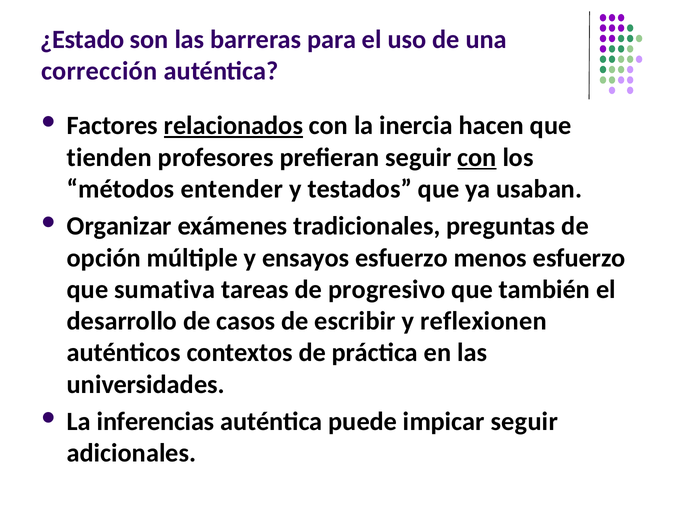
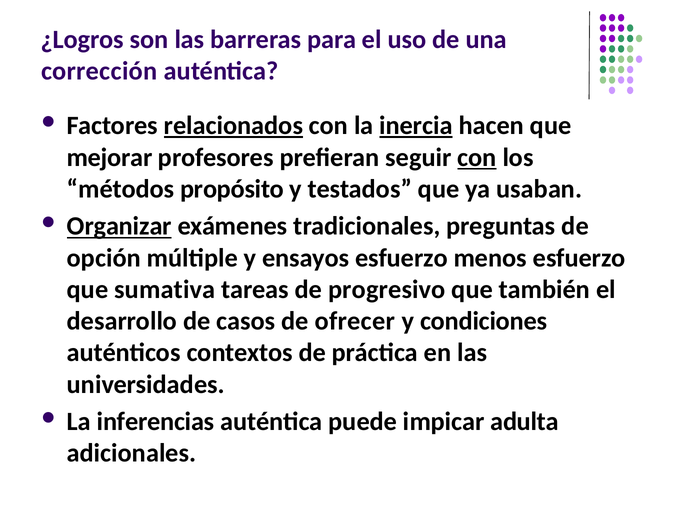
¿Estado: ¿Estado -> ¿Logros (82, 40)
inercia underline: none -> present (416, 126)
tienden: tienden -> mejorar (110, 157)
entender: entender -> propósito (232, 189)
Organizar underline: none -> present (119, 226)
escribir: escribir -> ofrecer (355, 321)
reflexionen: reflexionen -> condiciones (484, 321)
impicar seguir: seguir -> adulta (525, 421)
